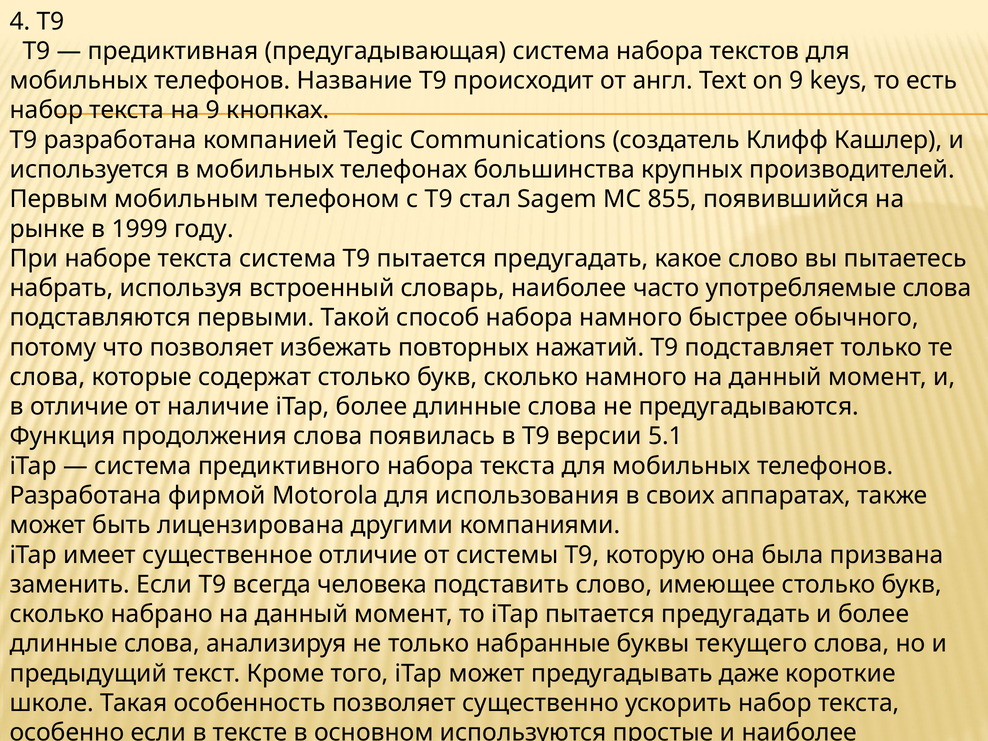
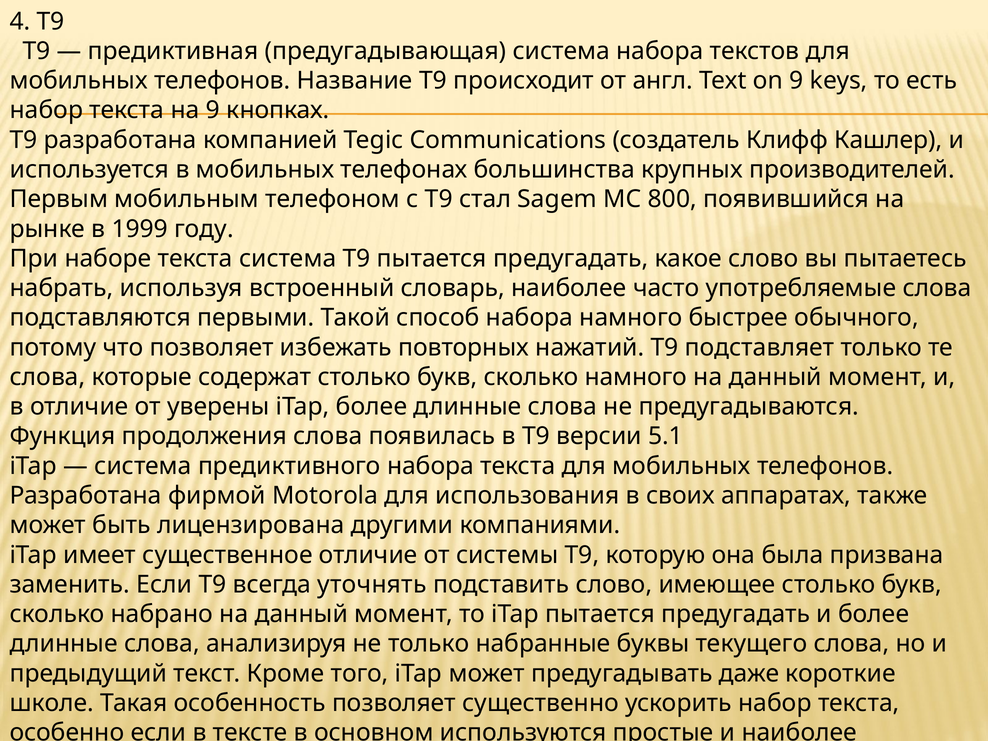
855: 855 -> 800 (672, 199)
наличие: наличие -> уверены (218, 407)
человека: человека -> уточнять (372, 585)
